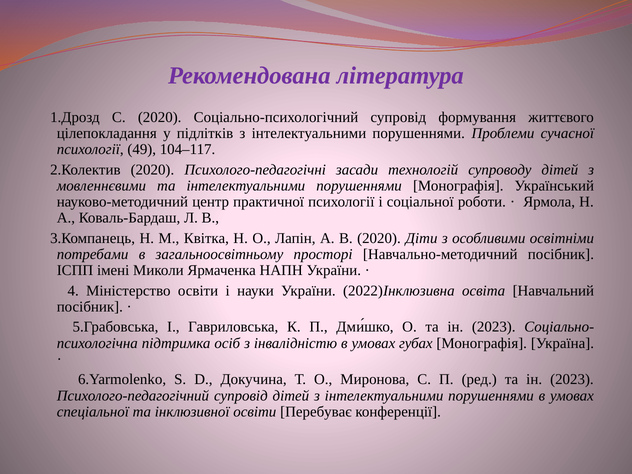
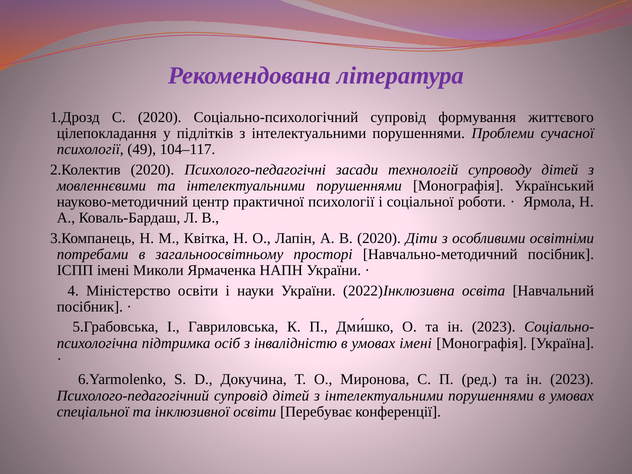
умовах губах: губах -> імені (416, 343)
